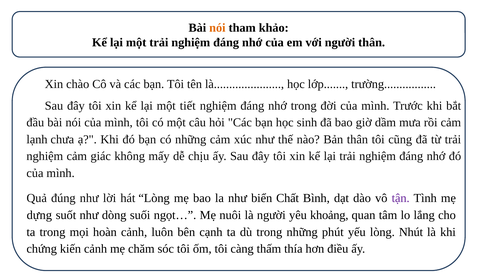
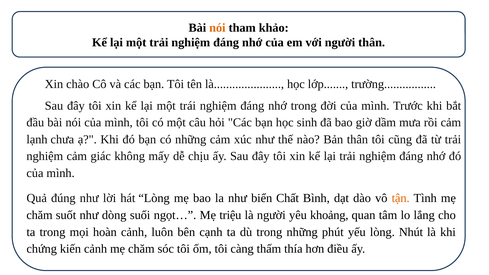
tiết: tiết -> trái (188, 106)
tận colour: purple -> orange (401, 198)
dựng: dựng -> chăm (39, 215)
nuôi: nuôi -> triệu (230, 215)
